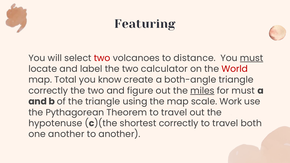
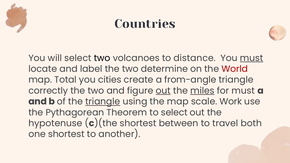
Featuring: Featuring -> Countries (145, 24)
two colour: red -> black (102, 58)
calculator: calculator -> determine (164, 69)
know: know -> cities (110, 80)
both-angle: both-angle -> from-angle (190, 80)
out underline: none -> present (163, 91)
triangle underline: none -> present (103, 102)
Theorem to travel: travel -> select (174, 113)
shortest correctly: correctly -> between (179, 123)
one another: another -> shortest (66, 134)
